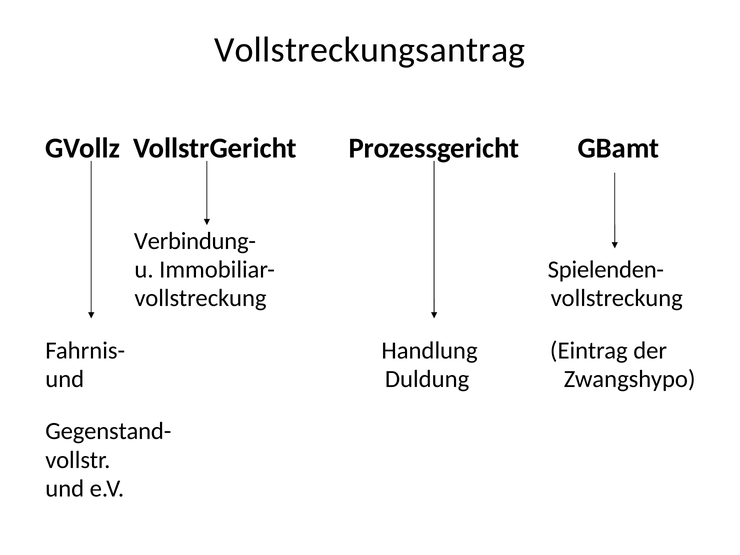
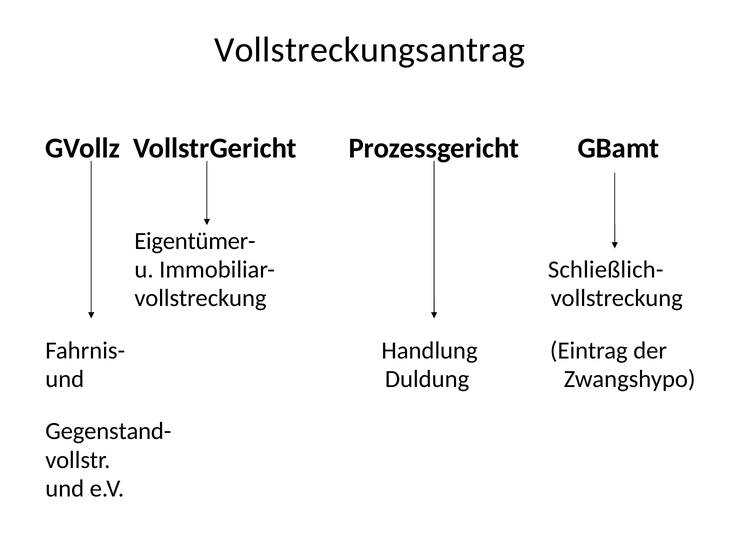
Verbindung-: Verbindung- -> Eigentümer- (195, 241)
Spielenden-: Spielenden- -> Schließlich- (606, 269)
